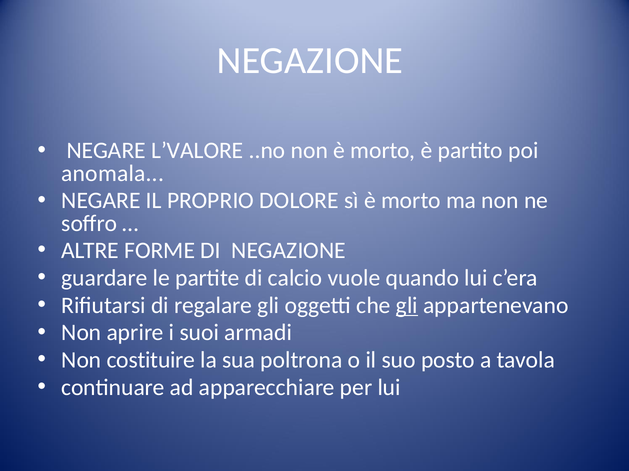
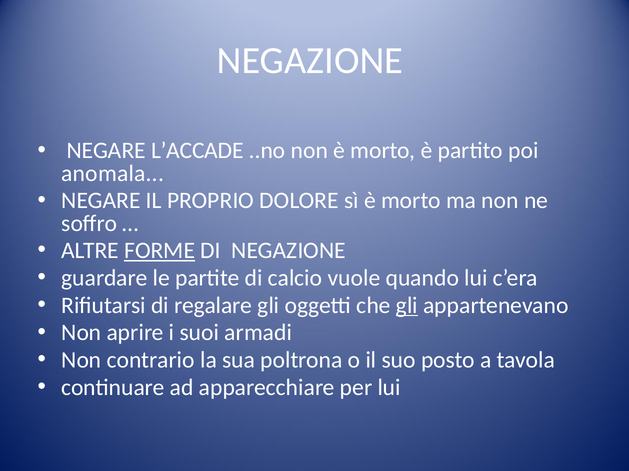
L’VALORE: L’VALORE -> L’ACCADE (197, 151)
FORME underline: none -> present (160, 251)
costituire: costituire -> contrario (151, 361)
